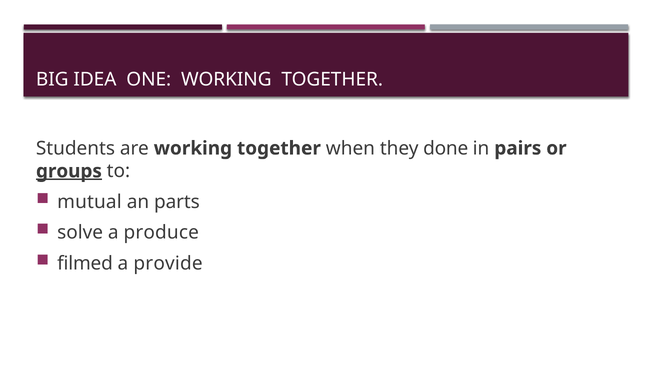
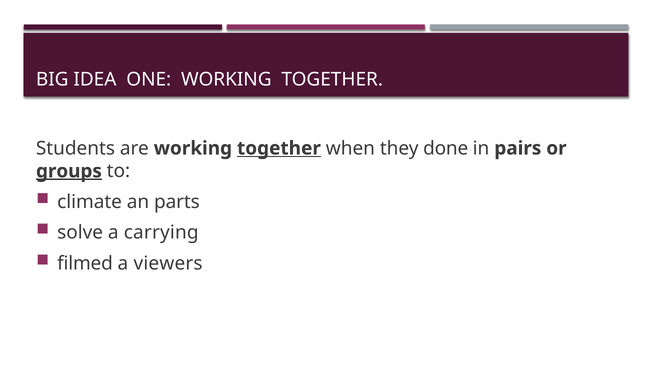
together underline: none -> present (279, 148)
mutual: mutual -> climate (90, 202)
produce: produce -> carrying (161, 232)
provide: provide -> viewers (168, 263)
